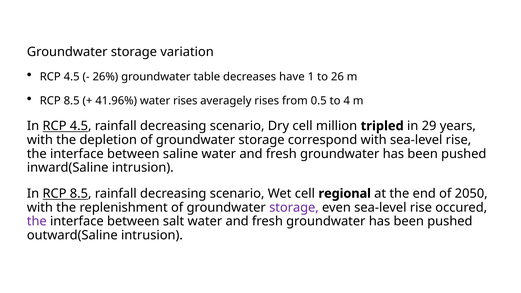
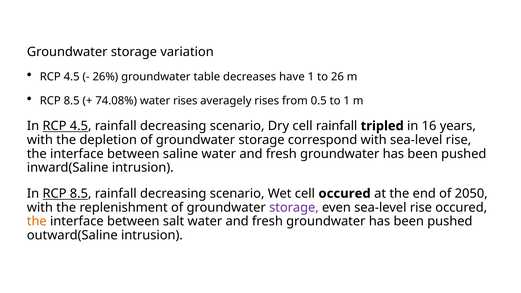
41.96%: 41.96% -> 74.08% (116, 101)
to 4: 4 -> 1 (347, 101)
cell million: million -> rainfall (337, 126)
29: 29 -> 16 (429, 126)
cell regional: regional -> occured (345, 194)
the colour: purple -> orange (37, 221)
